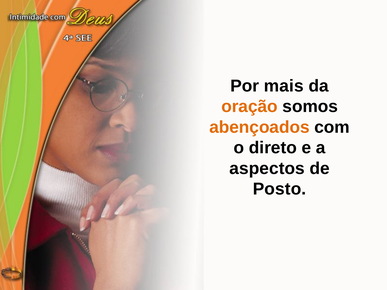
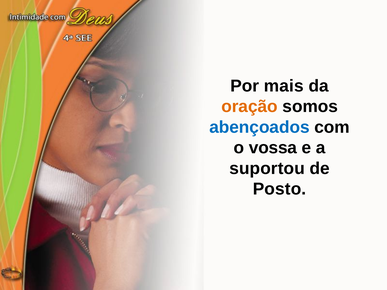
abençoados colour: orange -> blue (259, 127)
direto: direto -> vossa (273, 148)
aspectos: aspectos -> suportou (267, 169)
